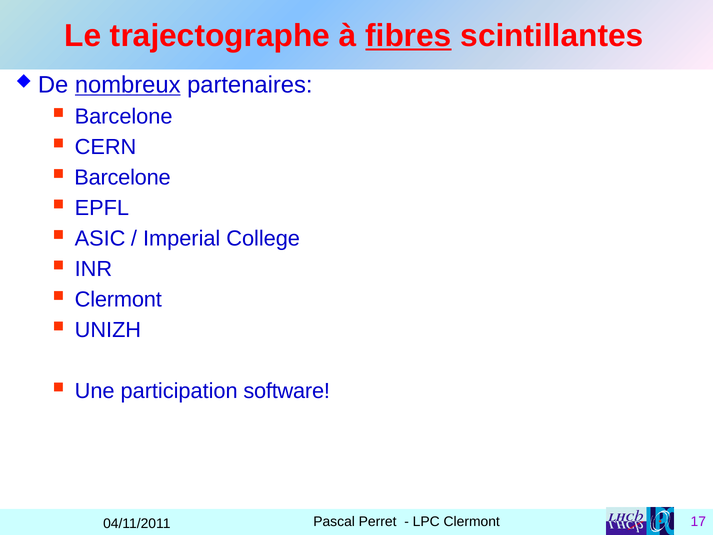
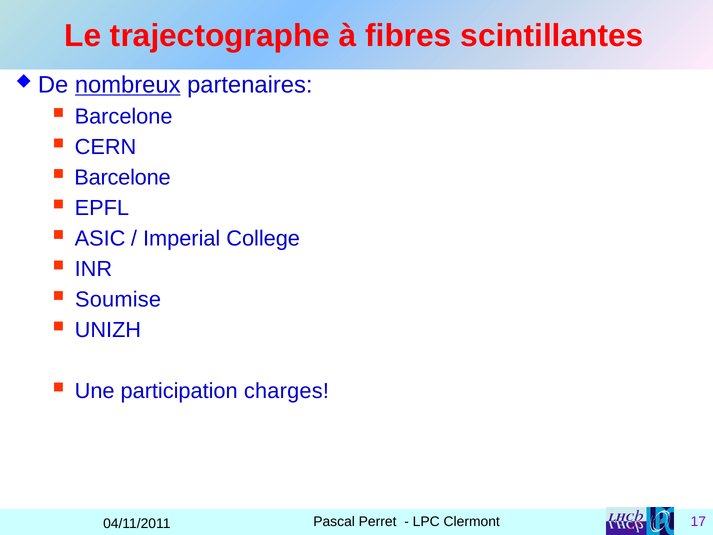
fibres underline: present -> none (408, 36)
Clermont: Clermont -> Soumise (118, 299)
software: software -> charges (286, 391)
